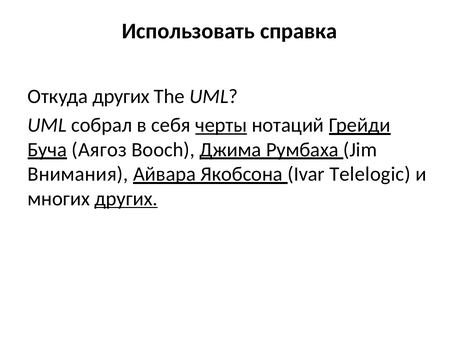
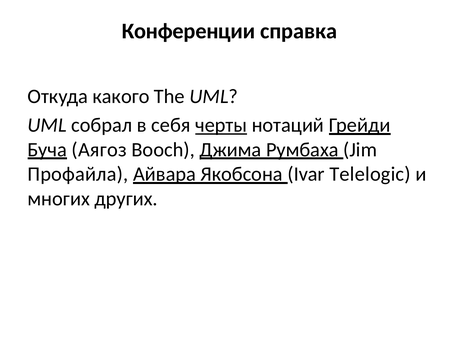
Использовать: Использовать -> Конференции (188, 31)
Откуда других: других -> какого (121, 96)
Внимания: Внимания -> Профайла (78, 174)
других underline: present -> none (126, 198)
